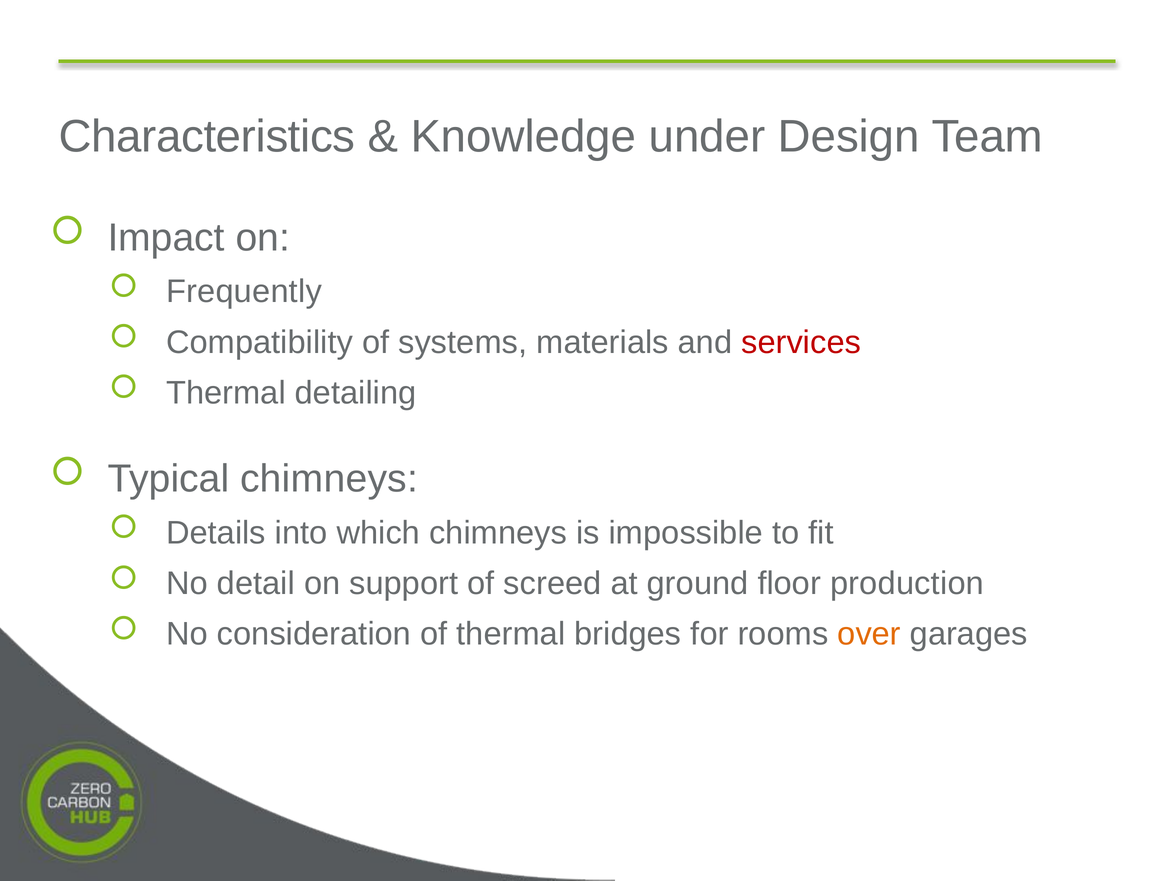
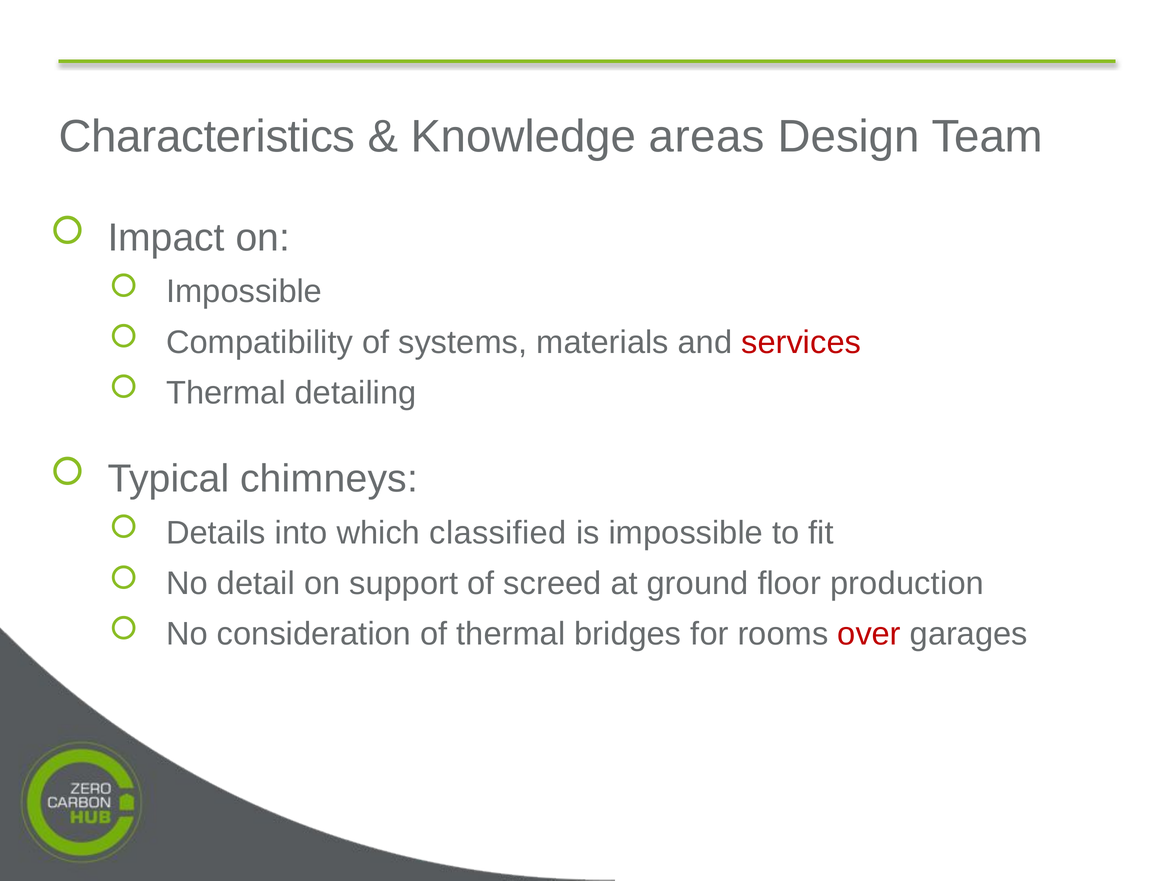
under: under -> areas (707, 136)
Frequently: Frequently -> Impossible (244, 292)
which chimneys: chimneys -> classified (498, 533)
over colour: orange -> red (869, 634)
